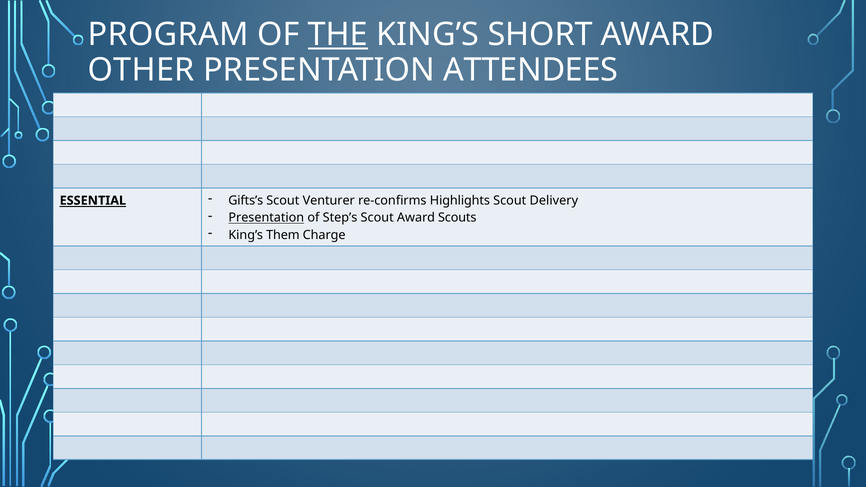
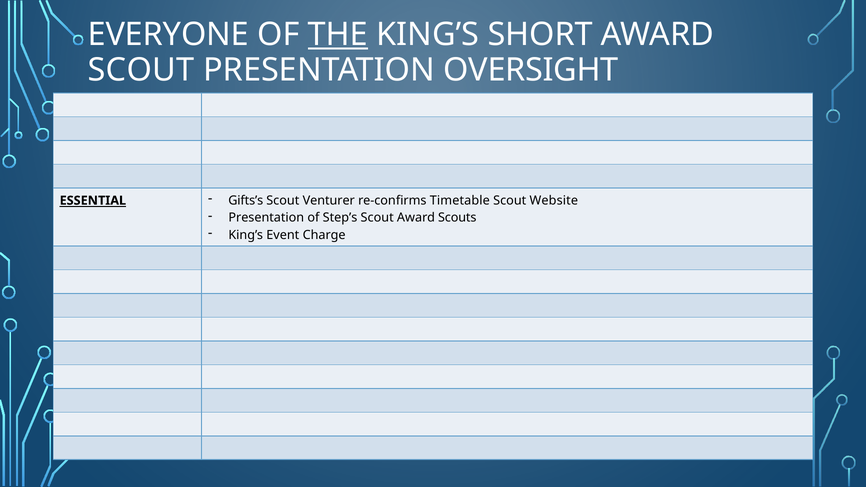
PROGRAM: PROGRAM -> EVERYONE (168, 35)
OTHER: OTHER -> SCOUT (141, 70)
ATTENDEES: ATTENDEES -> OVERSIGHT (531, 70)
Highlights: Highlights -> Timetable (460, 201)
Delivery: Delivery -> Website (554, 201)
Presentation underline: present -> none (266, 218)
Them: Them -> Event (283, 235)
